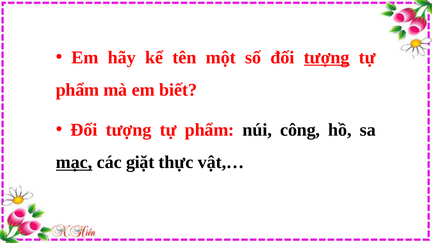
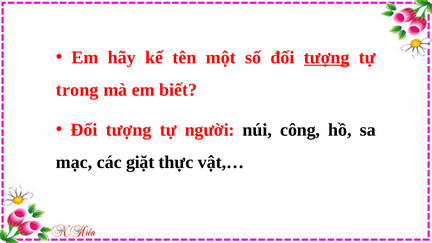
phẩm: phẩm -> trong (77, 90)
phẩm: phẩm -> người (210, 130)
mạc underline: present -> none (74, 162)
